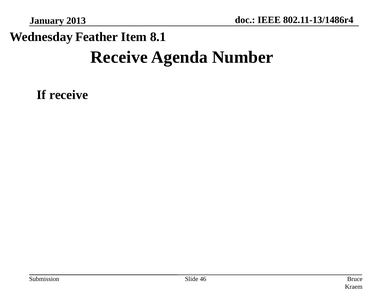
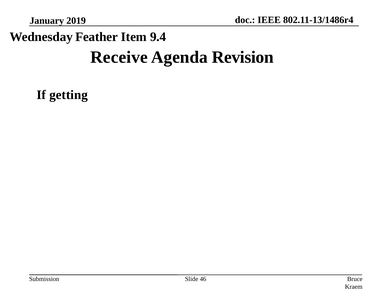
2013: 2013 -> 2019 (76, 21)
8.1: 8.1 -> 9.4 (158, 37)
Number: Number -> Revision (243, 57)
If receive: receive -> getting (69, 95)
